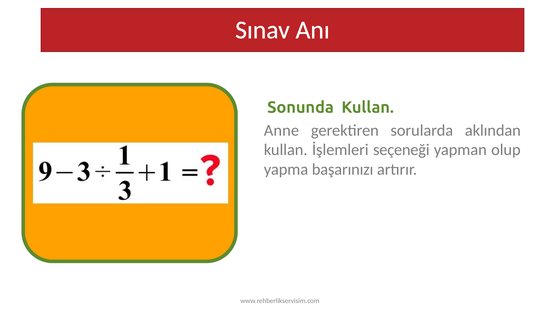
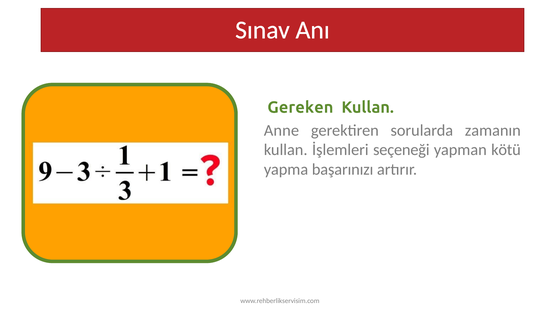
Sonunda: Sonunda -> Gereken (300, 107)
aklından: aklından -> zamanın (493, 130)
olup: olup -> kötü (506, 150)
